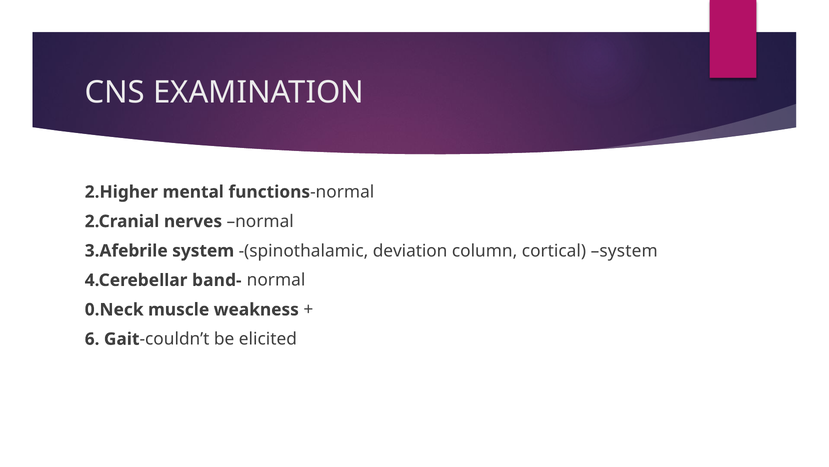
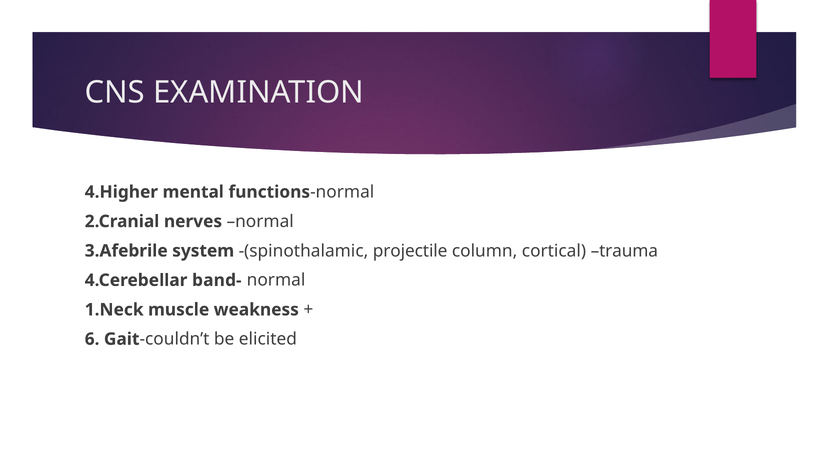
2.Higher: 2.Higher -> 4.Higher (121, 192)
deviation: deviation -> projectile (410, 250)
cortical system: system -> trauma (624, 250)
0.Neck: 0.Neck -> 1.Neck (114, 309)
